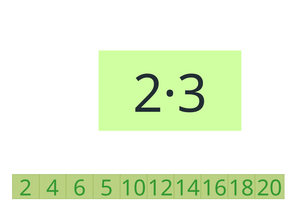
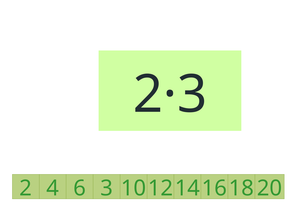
5: 5 -> 3 (107, 188)
